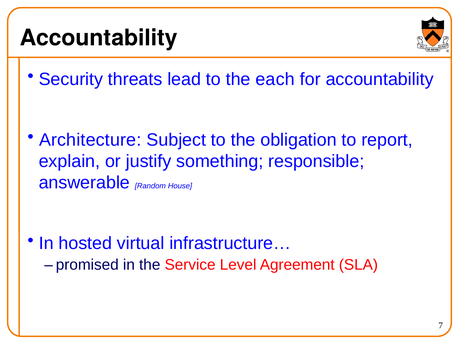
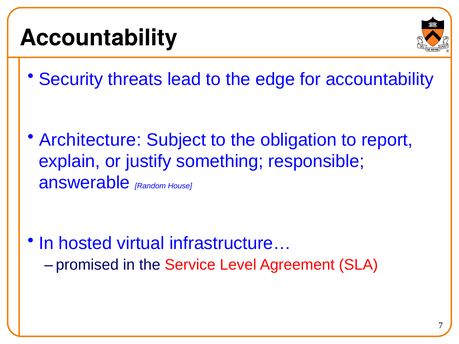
each: each -> edge (275, 79)
